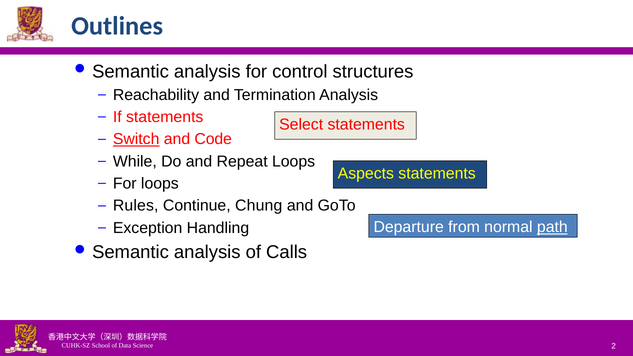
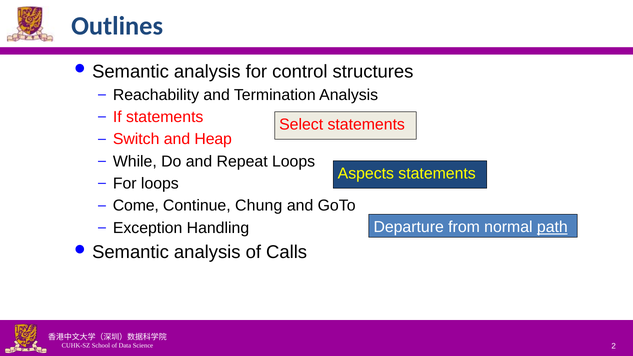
Switch underline: present -> none (136, 139)
Code: Code -> Heap (213, 139)
Rules: Rules -> Come (136, 206)
